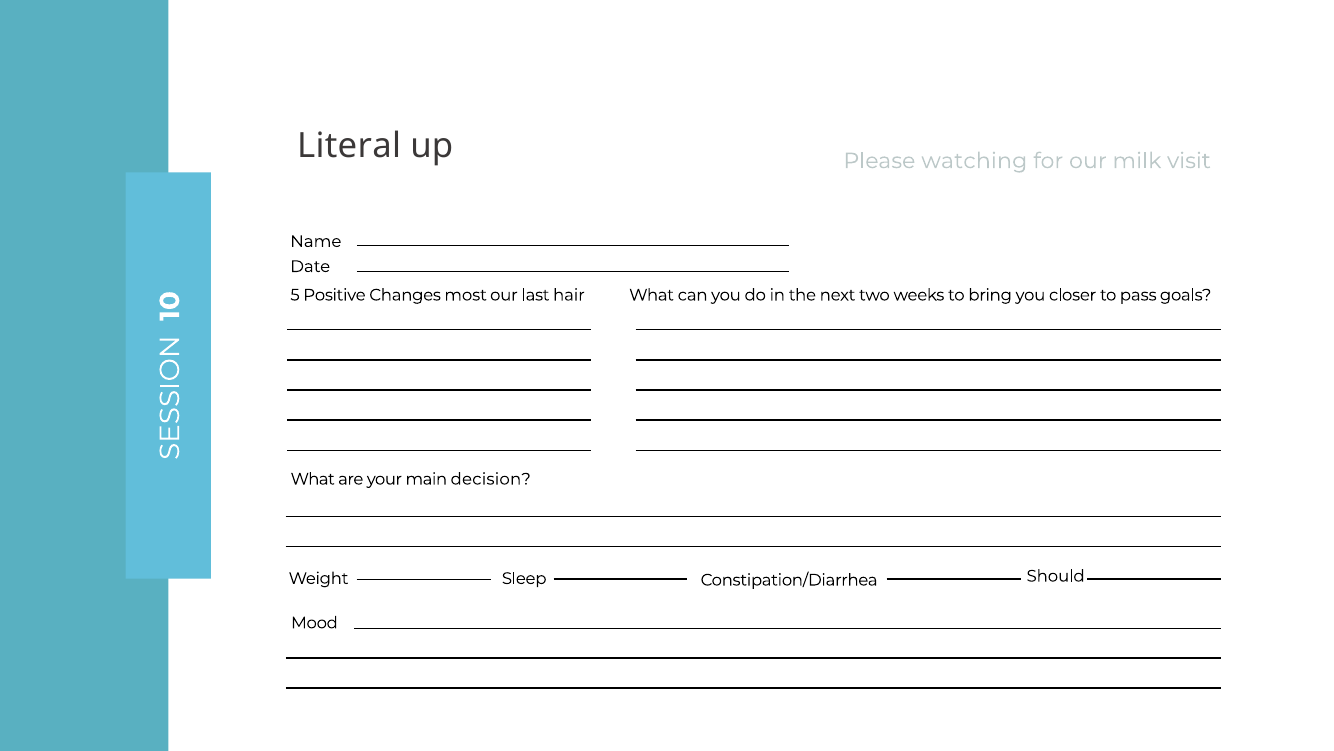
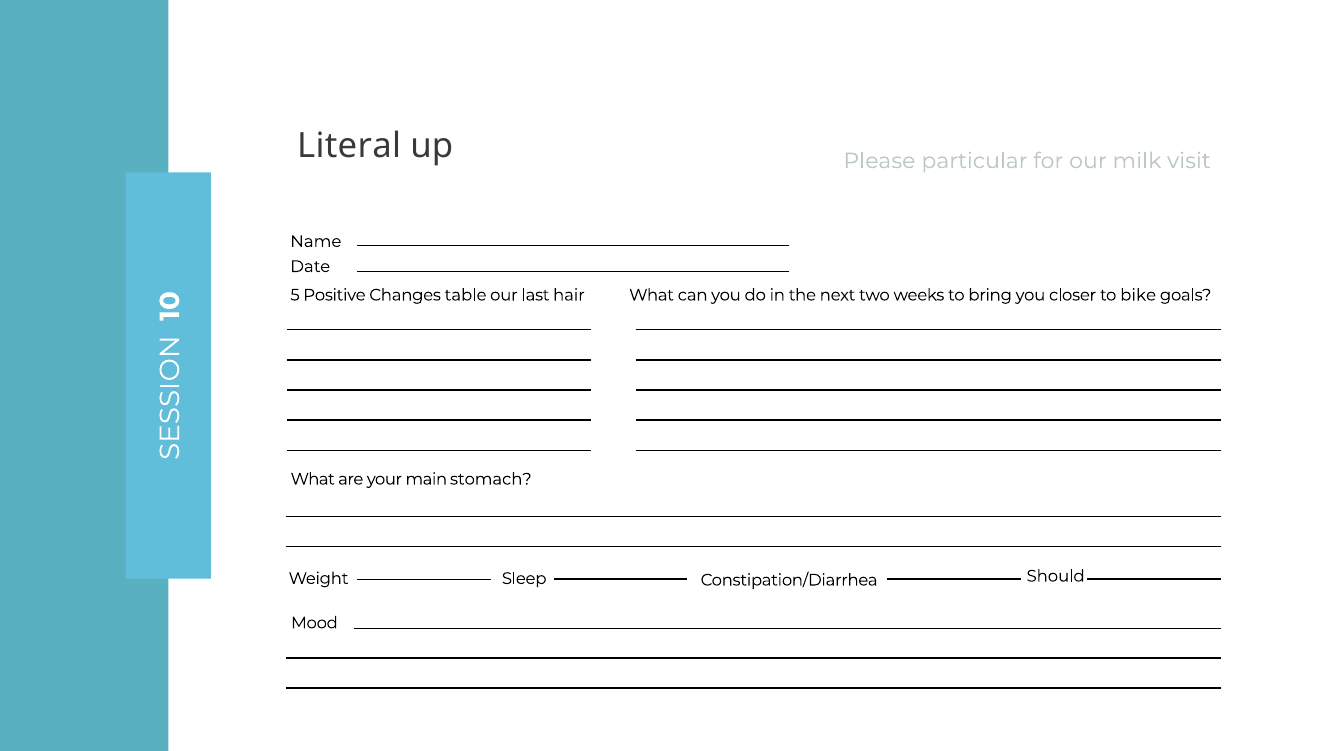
watching: watching -> particular (974, 161)
most: most -> table (466, 295)
pass: pass -> bike (1138, 295)
decision: decision -> stomach (491, 479)
